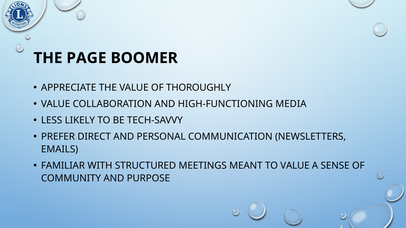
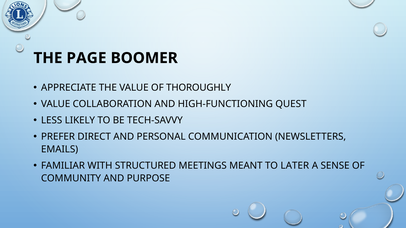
MEDIA: MEDIA -> QUEST (291, 104)
TO VALUE: VALUE -> LATER (295, 166)
